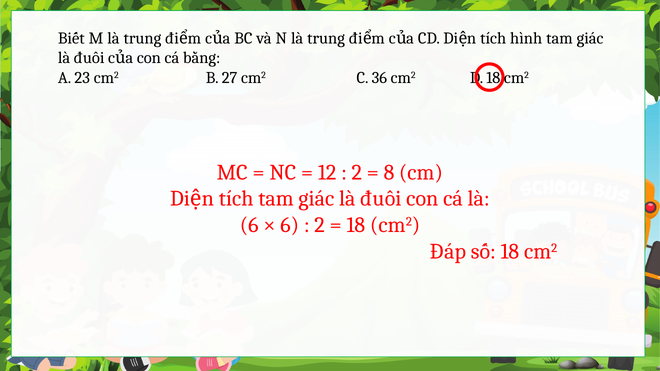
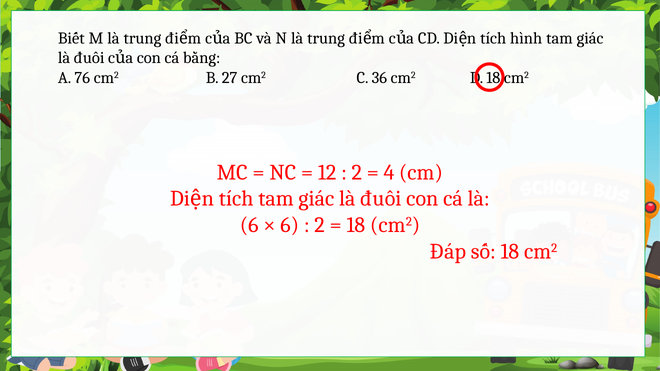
23: 23 -> 76 (82, 78)
8: 8 -> 4 (389, 172)
